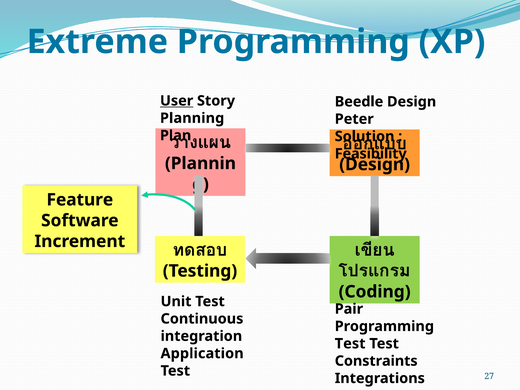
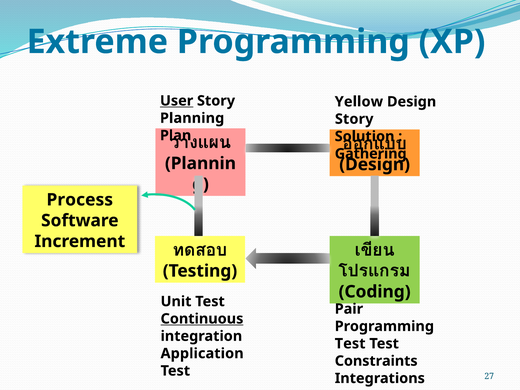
Beedle: Beedle -> Yellow (359, 102)
Peter: Peter -> Story (354, 119)
Feasibility: Feasibility -> Gathering (371, 154)
Feature: Feature -> Process (80, 200)
Continuous underline: none -> present (202, 319)
